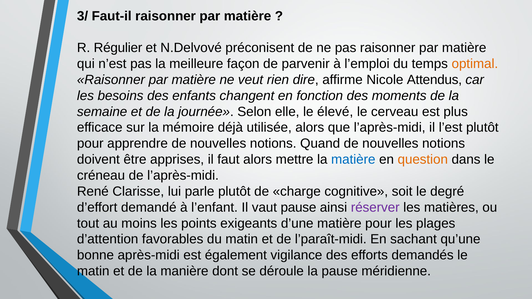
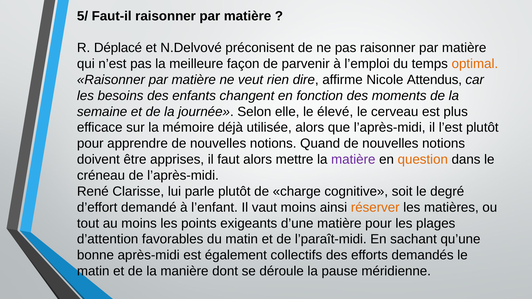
3/: 3/ -> 5/ (83, 16)
Régulier: Régulier -> Déplacé (118, 48)
matière colour: blue -> purple (353, 160)
vaut pause: pause -> moins (298, 208)
réserver colour: purple -> orange (375, 208)
vigilance: vigilance -> collectifs (296, 255)
